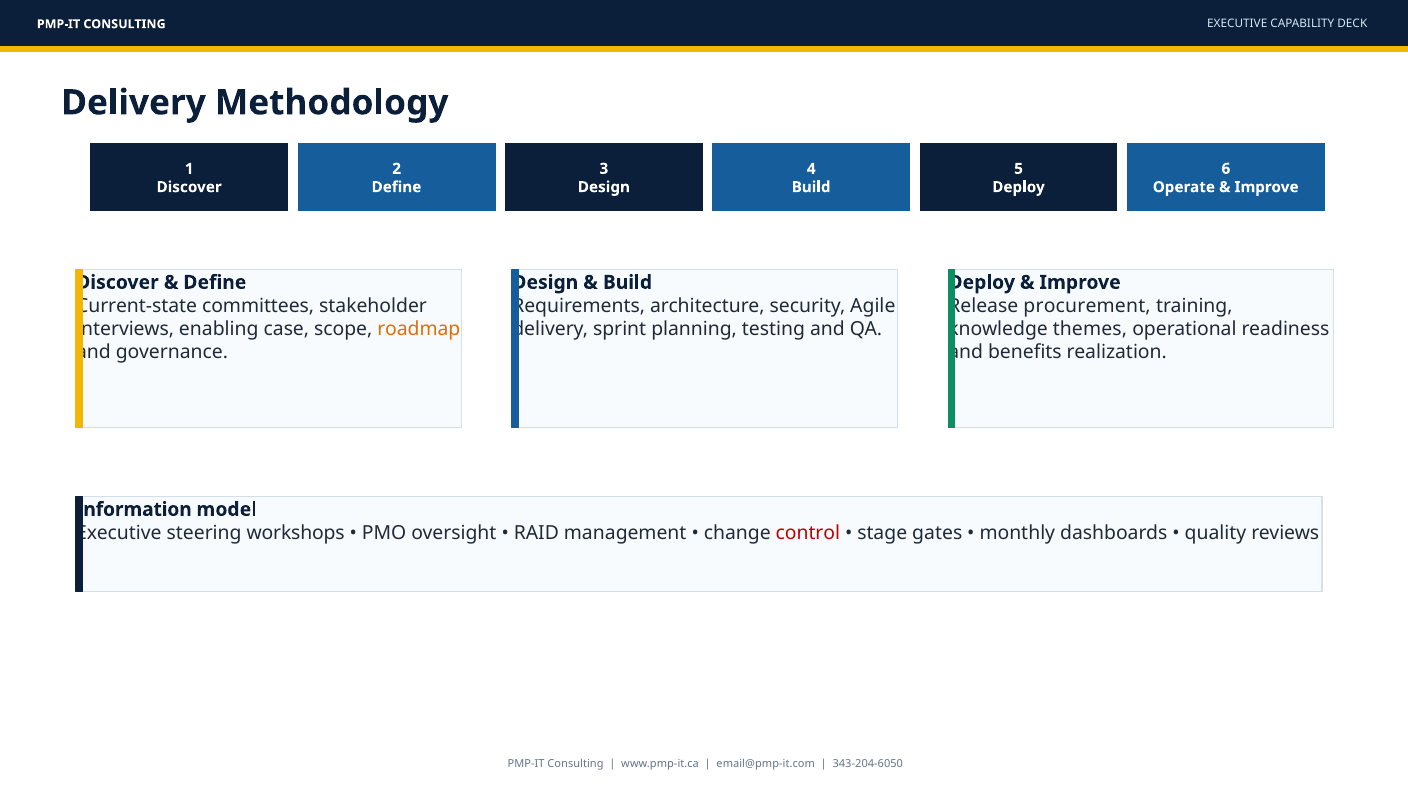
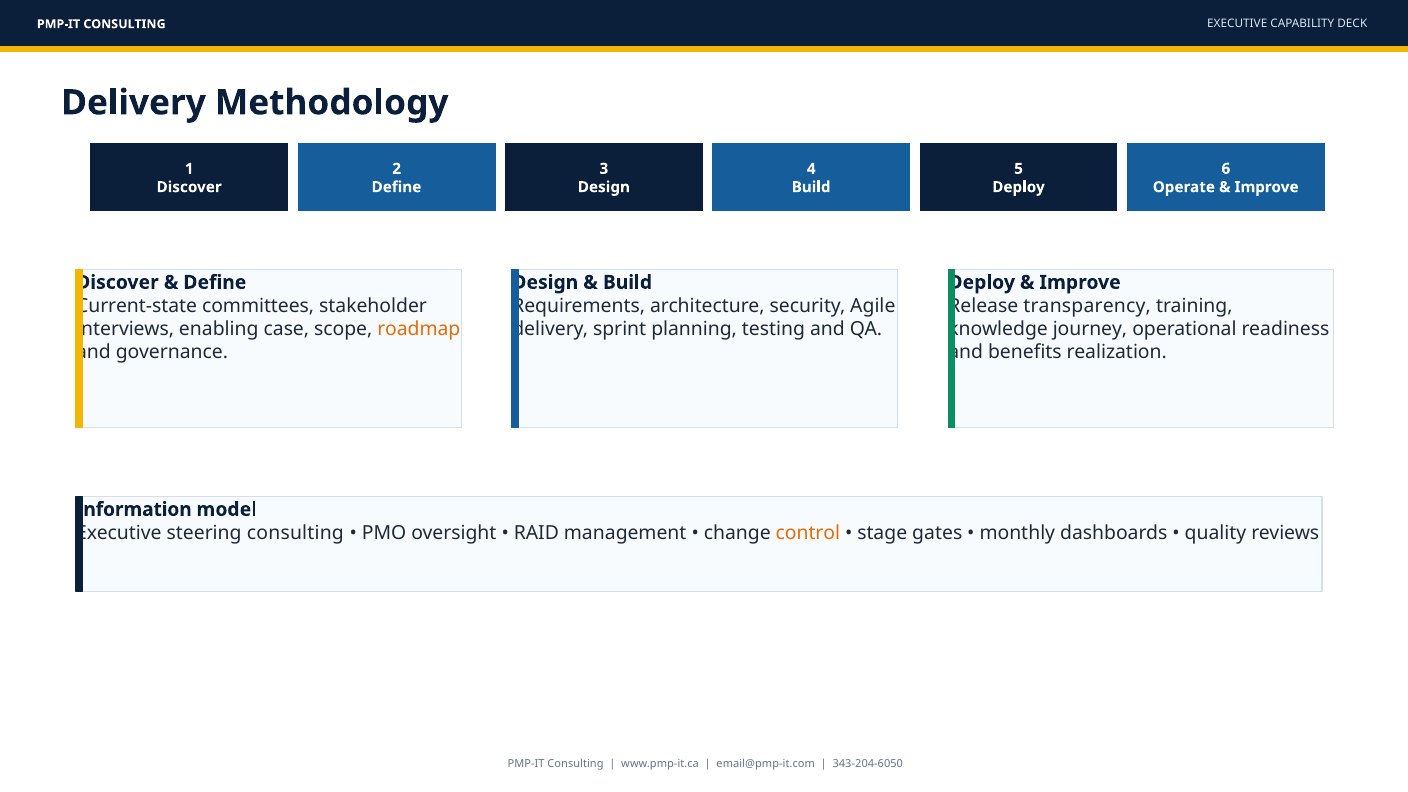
procurement: procurement -> transparency (1087, 306)
themes: themes -> journey (1090, 329)
steering workshops: workshops -> consulting (295, 533)
control colour: red -> orange (808, 533)
